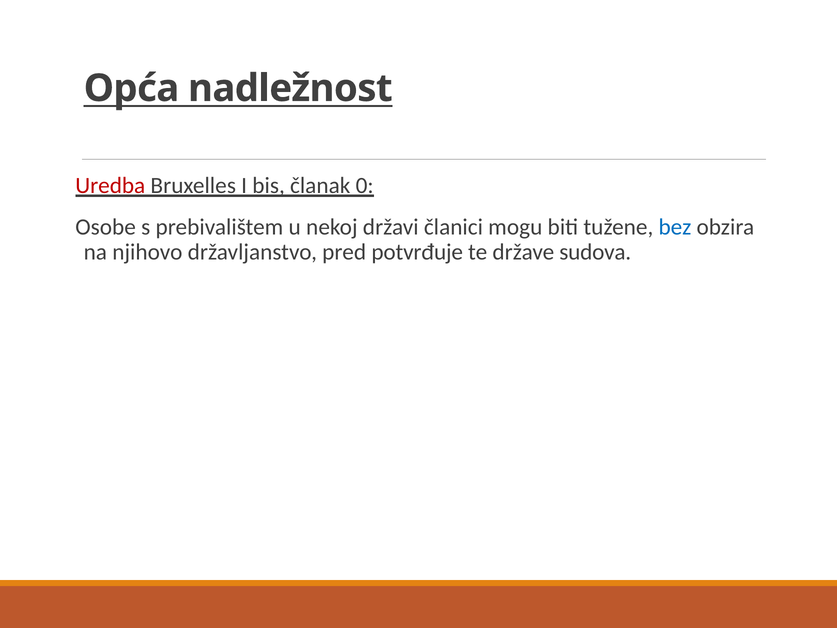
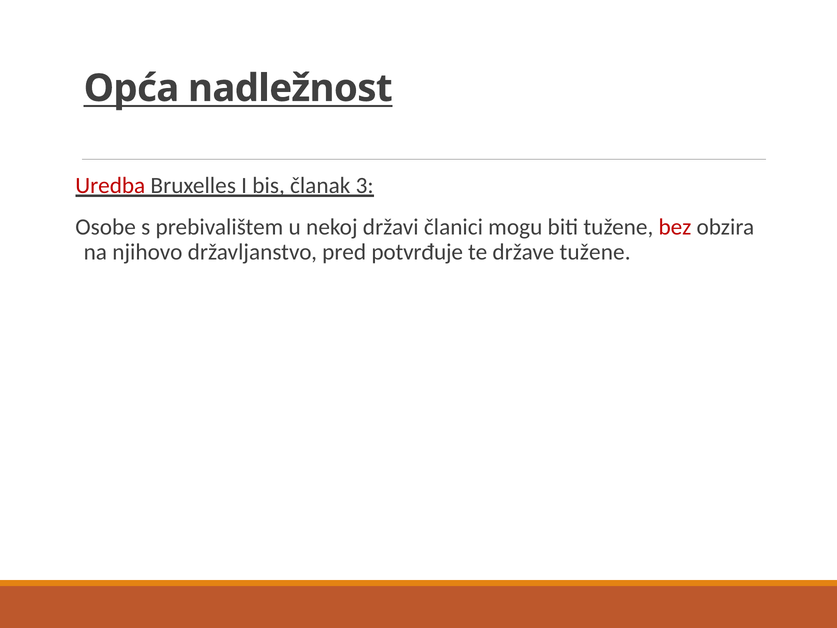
0: 0 -> 3 (365, 186)
bez colour: blue -> red (675, 227)
države sudova: sudova -> tužene (595, 252)
